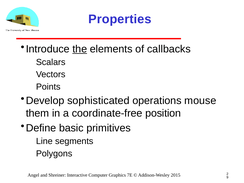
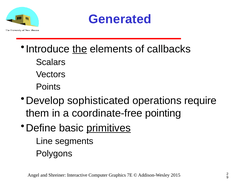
Properties: Properties -> Generated (120, 19)
mouse: mouse -> require (200, 101)
position: position -> pointing (163, 113)
primitives underline: none -> present (109, 128)
